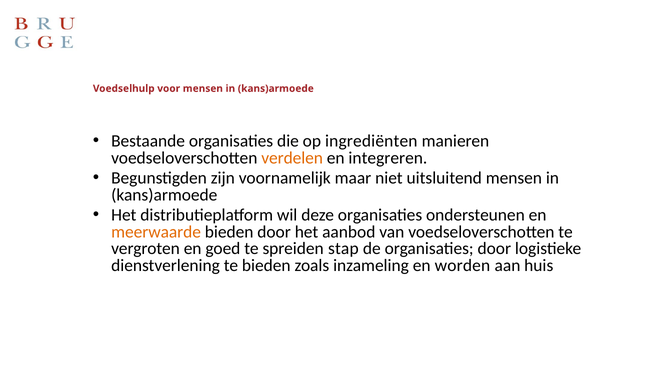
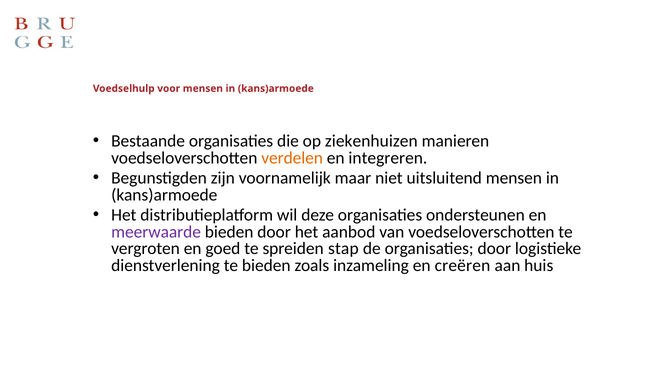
ingrediënten: ingrediënten -> ziekenhuizen (371, 141)
meerwaarde colour: orange -> purple (156, 232)
worden: worden -> creëren (462, 265)
